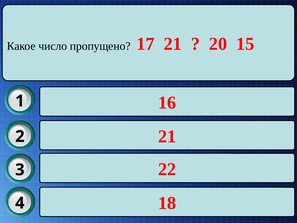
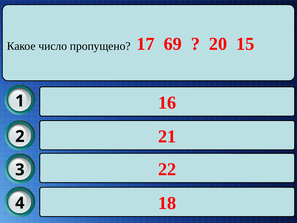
17 21: 21 -> 69 (173, 44)
